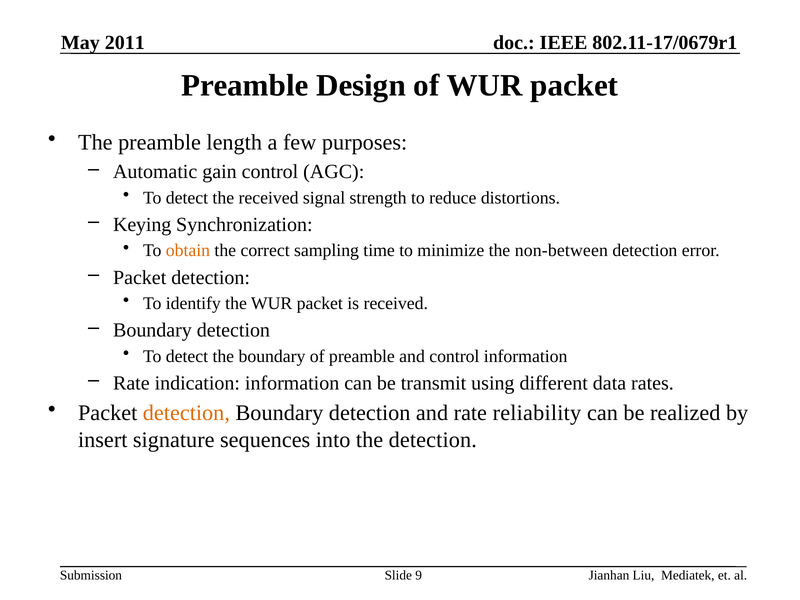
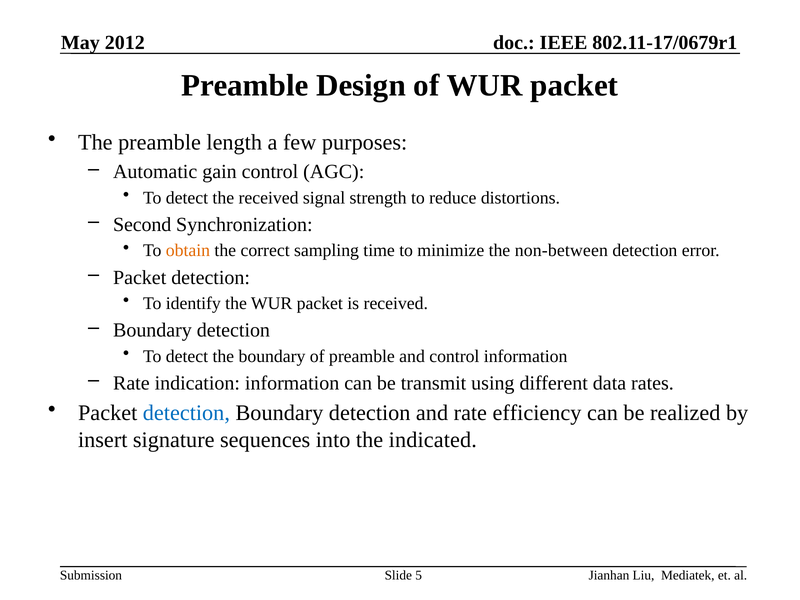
2011: 2011 -> 2012 (125, 43)
Keying: Keying -> Second (142, 225)
detection colour: orange -> blue (186, 413)
reliability: reliability -> efficiency (537, 413)
the detection: detection -> indicated (433, 440)
9: 9 -> 5 (419, 575)
